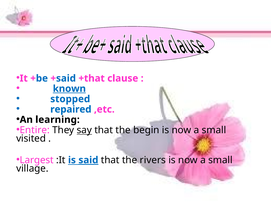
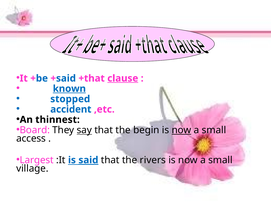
clause underline: none -> present (123, 78)
repaired: repaired -> accident (71, 109)
learning: learning -> thinnest (58, 120)
Entire: Entire -> Board (35, 130)
now underline: none -> present (182, 130)
visited: visited -> access (31, 139)
